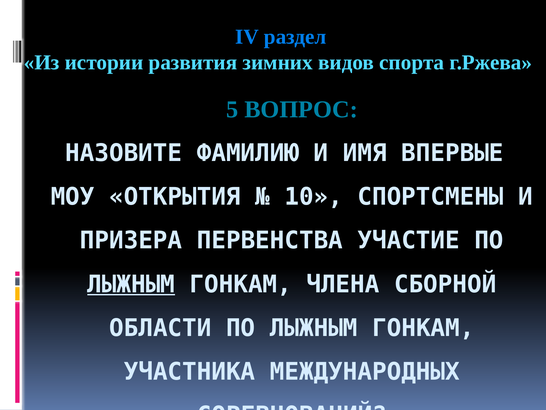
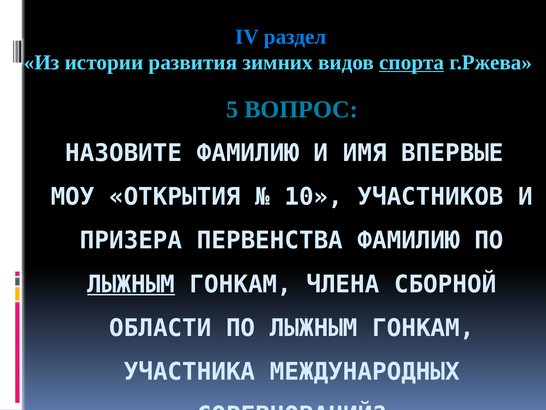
спорта underline: none -> present (412, 62)
СПОРТСМЕНЫ: СПОРТСМЕНЫ -> УЧАСТНИКОВ (431, 197)
ПЕРВЕНСТВА УЧАСТИЕ: УЧАСТИЕ -> ФАМИЛИЮ (409, 240)
